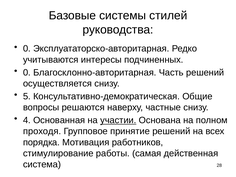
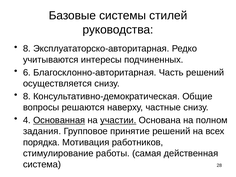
0: 0 -> 8 (27, 49)
0: 0 -> 6 (27, 73)
5: 5 -> 8 (27, 96)
Основанная underline: none -> present (59, 120)
проходя: проходя -> задания (42, 131)
